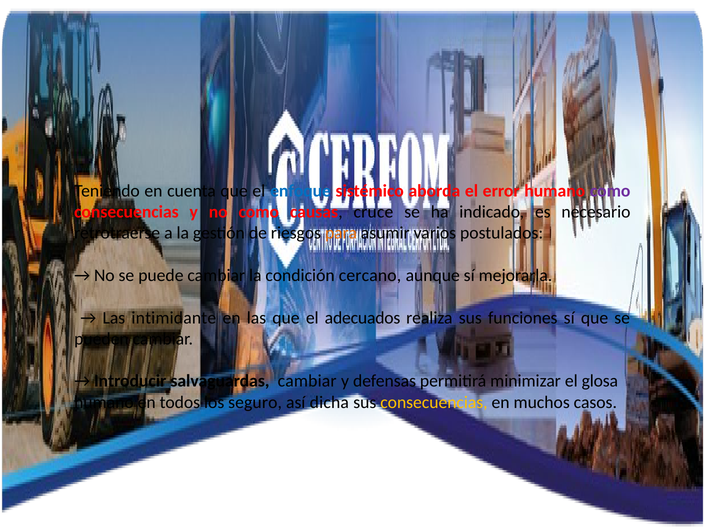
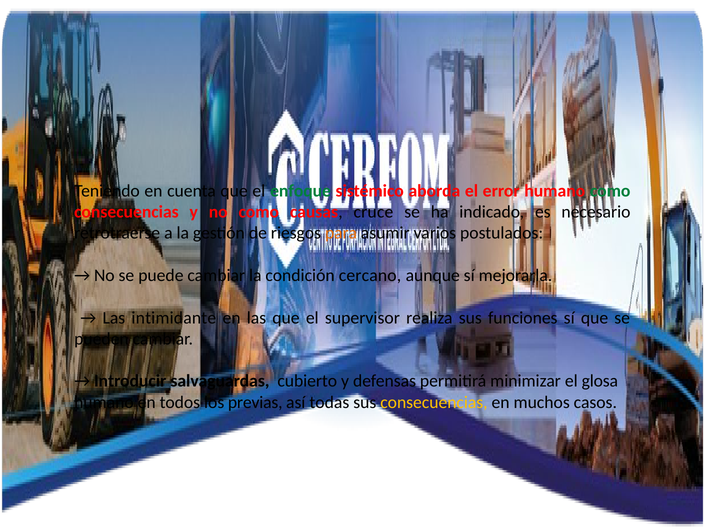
enfoque colour: blue -> green (301, 191)
como colour: purple -> green (610, 191)
adecuados: adecuados -> supervisor (362, 318)
salvaguardas cambiar: cambiar -> cubierto (307, 381)
seguro: seguro -> previas (255, 402)
dicha: dicha -> todas (329, 402)
